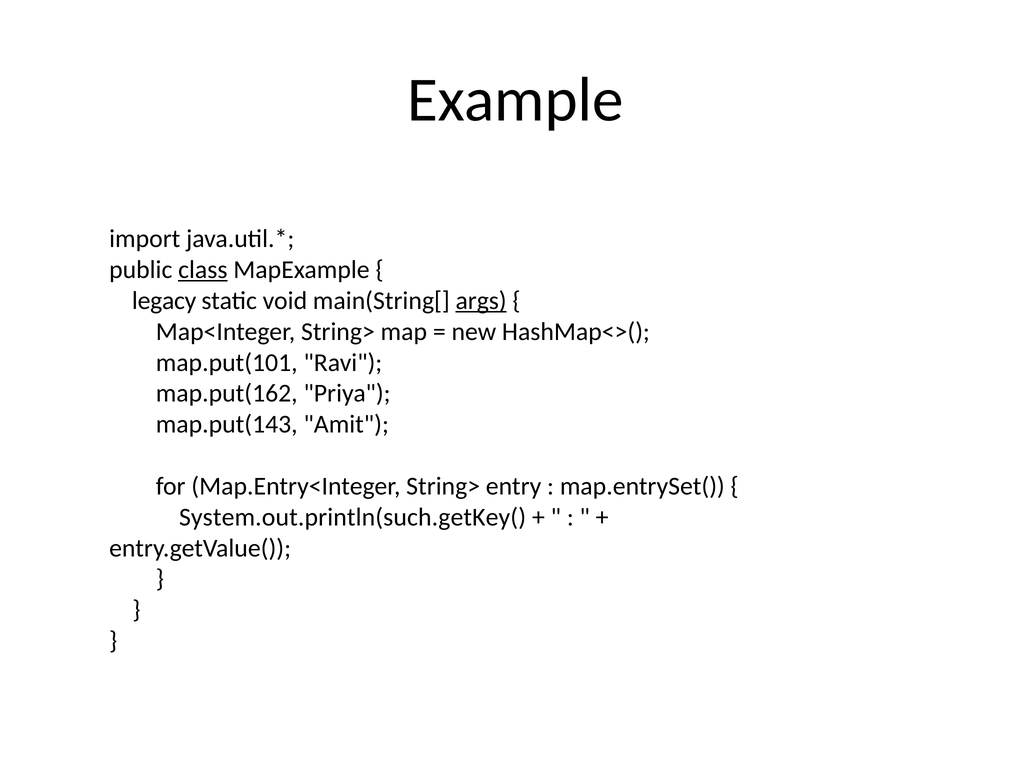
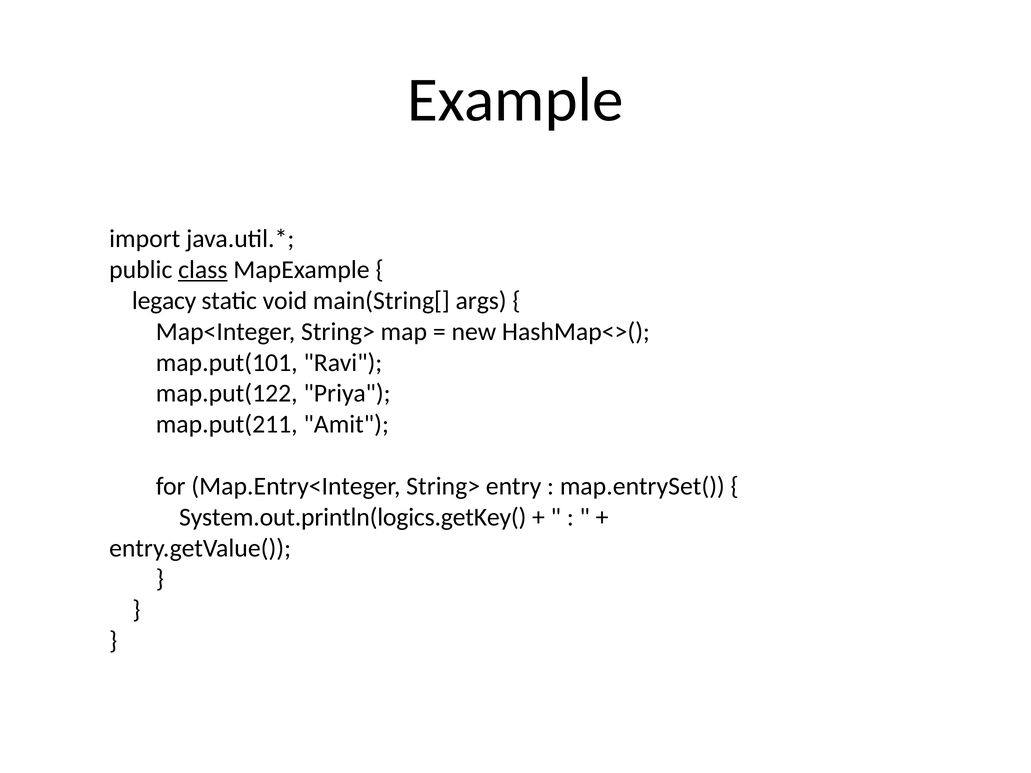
args underline: present -> none (481, 301)
map.put(162: map.put(162 -> map.put(122 (227, 394)
map.put(143: map.put(143 -> map.put(211 (227, 425)
System.out.println(such.getKey(: System.out.println(such.getKey( -> System.out.println(logics.getKey( (353, 517)
